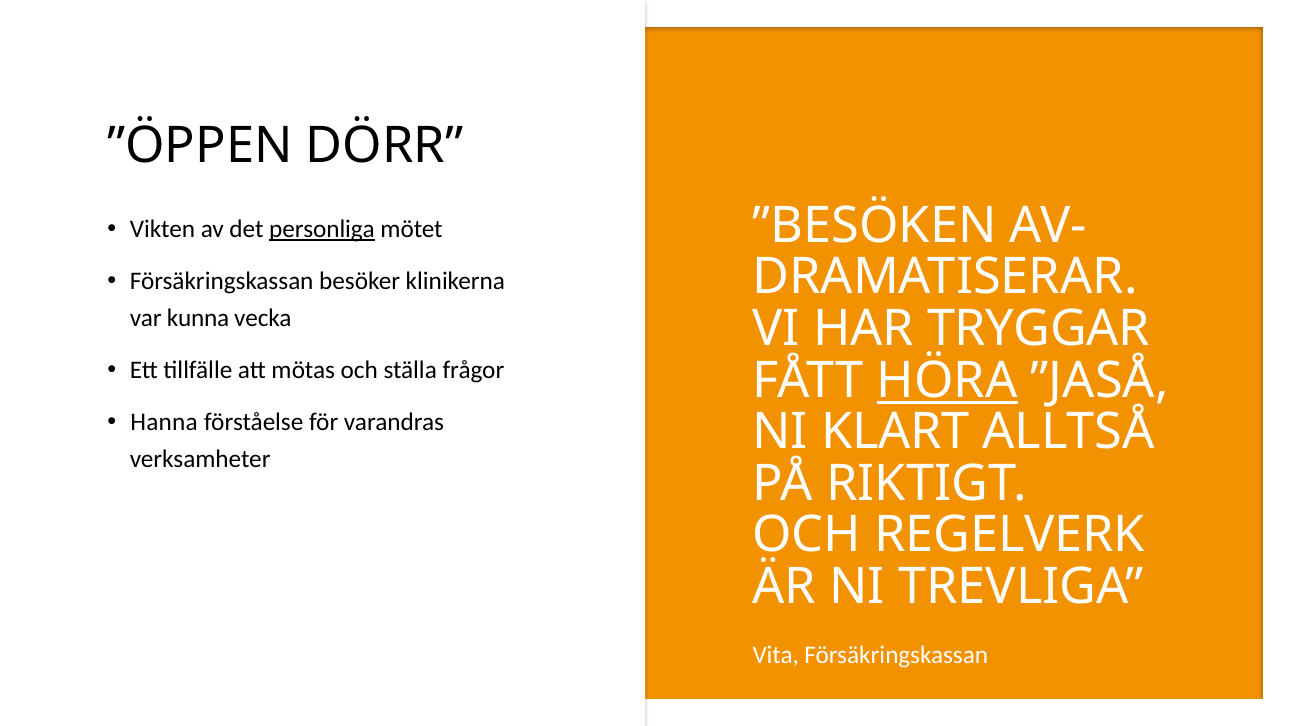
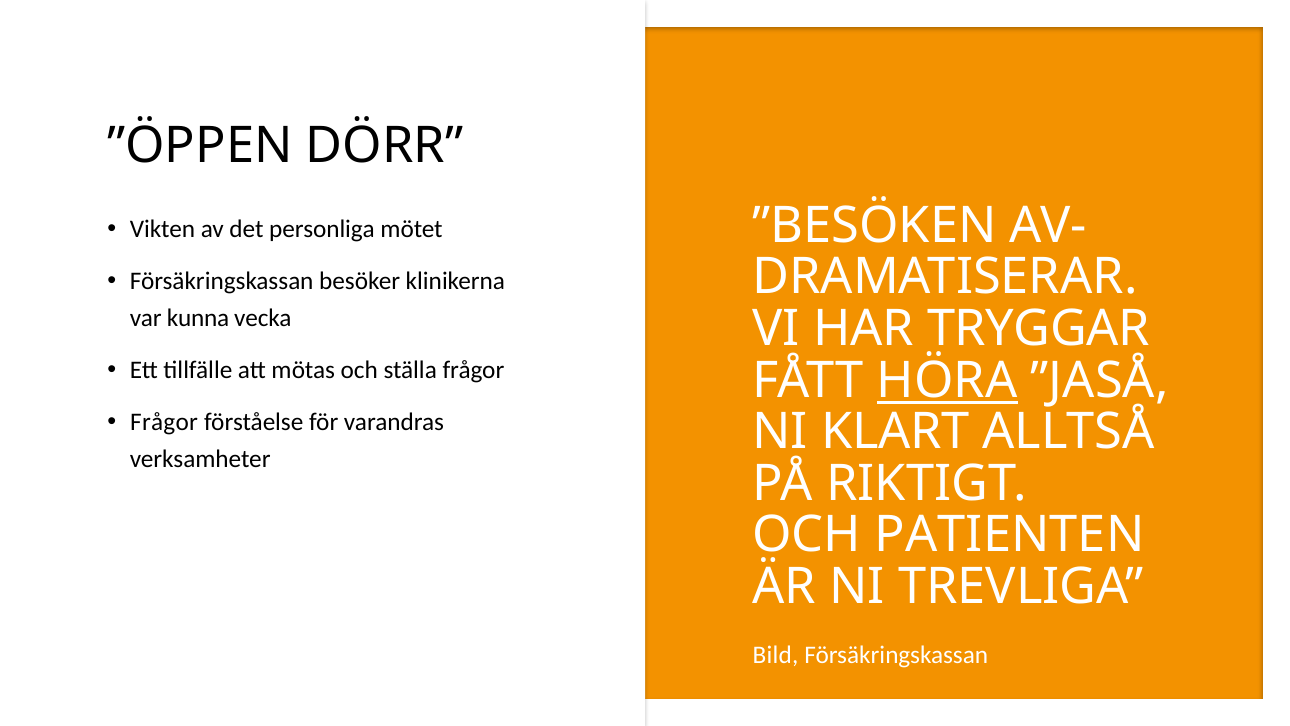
personliga underline: present -> none (322, 229)
Hanna: Hanna -> Frågor (164, 422)
REGELVERK: REGELVERK -> PATIENTEN (1010, 535)
Vita: Vita -> Bild (776, 655)
